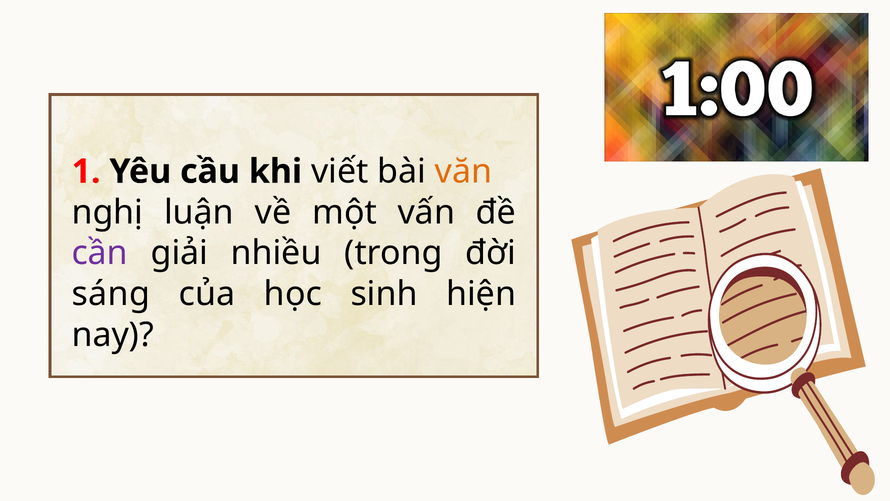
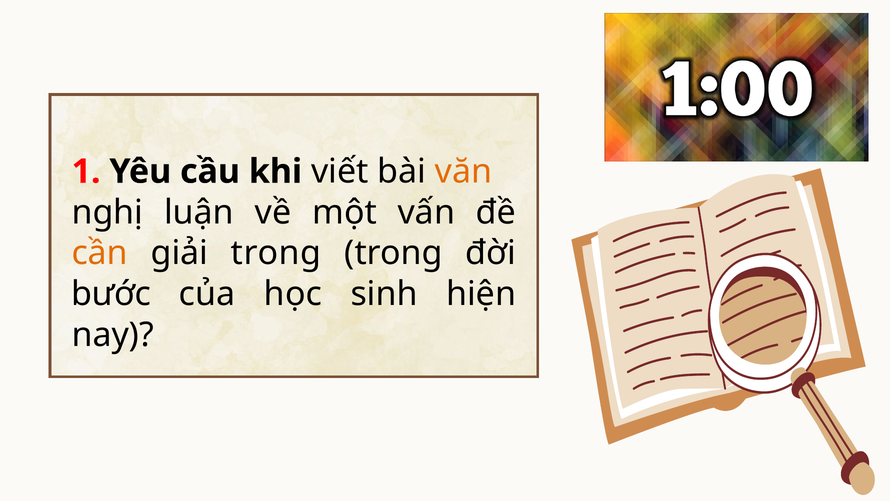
cần colour: purple -> orange (100, 253)
giải nhiều: nhiều -> trong (276, 253)
sáng: sáng -> bước (111, 294)
